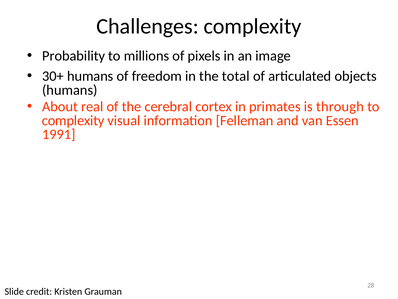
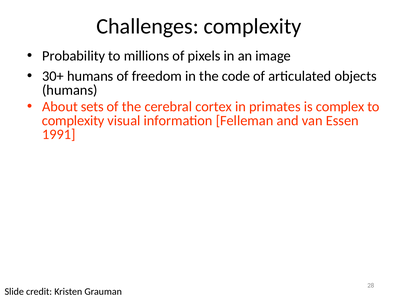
total: total -> code (236, 76)
real: real -> sets (92, 107)
through: through -> complex (340, 107)
